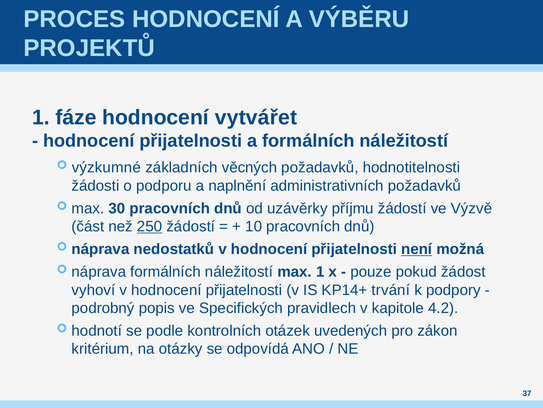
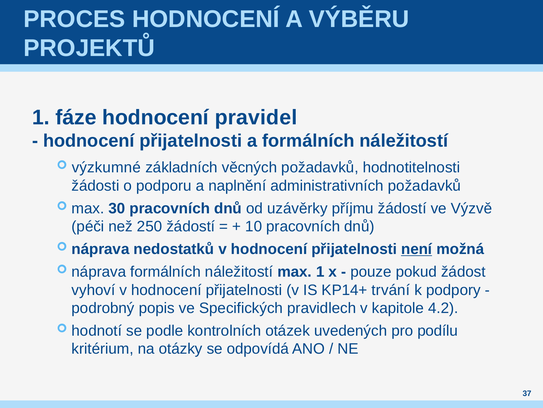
vytvářet: vytvářet -> pravidel (256, 117)
část: část -> péči (88, 226)
250 underline: present -> none (150, 226)
zákon: zákon -> podílu (438, 330)
